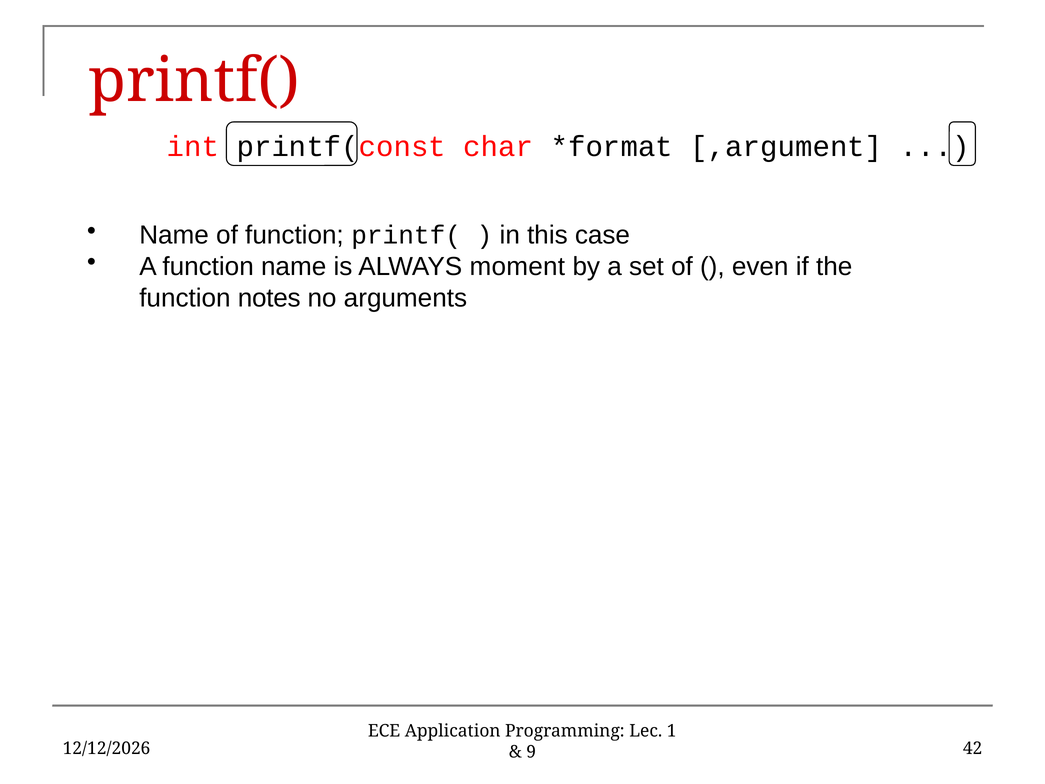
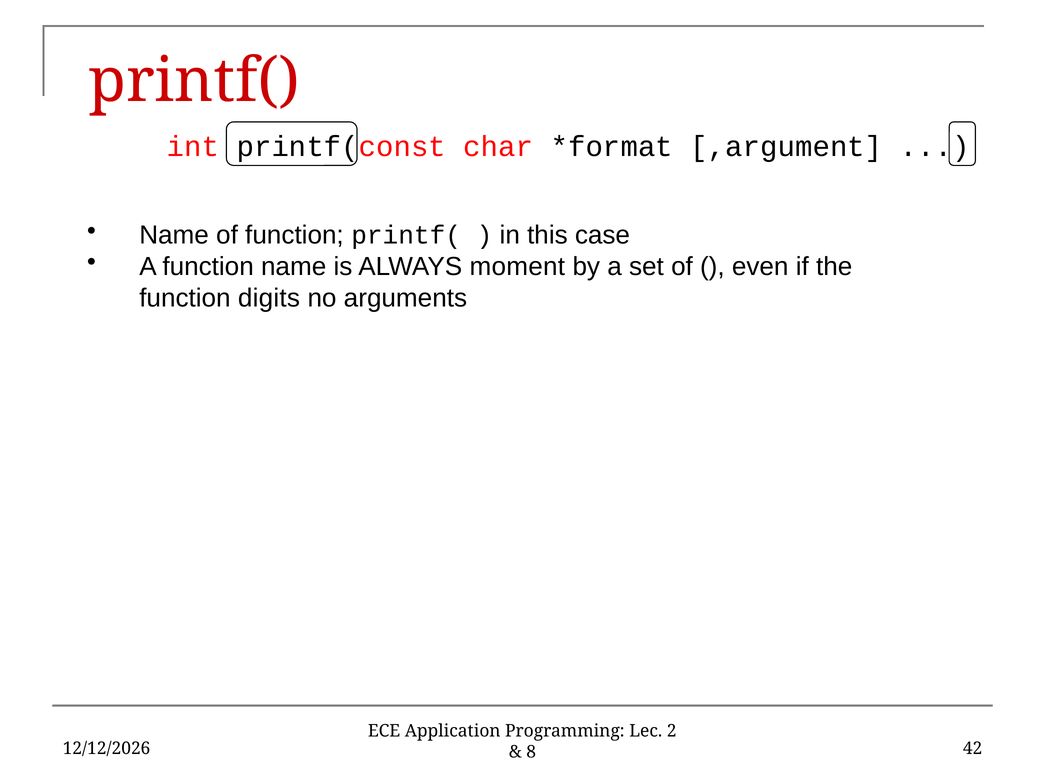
notes: notes -> digits (269, 298)
1: 1 -> 2 (672, 731)
9: 9 -> 8 (531, 752)
